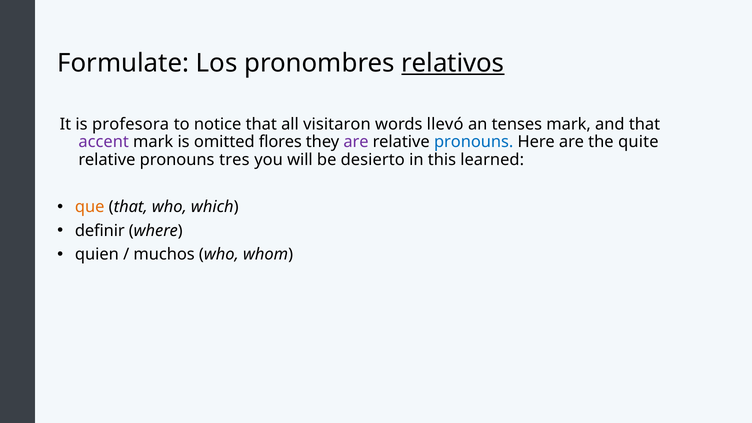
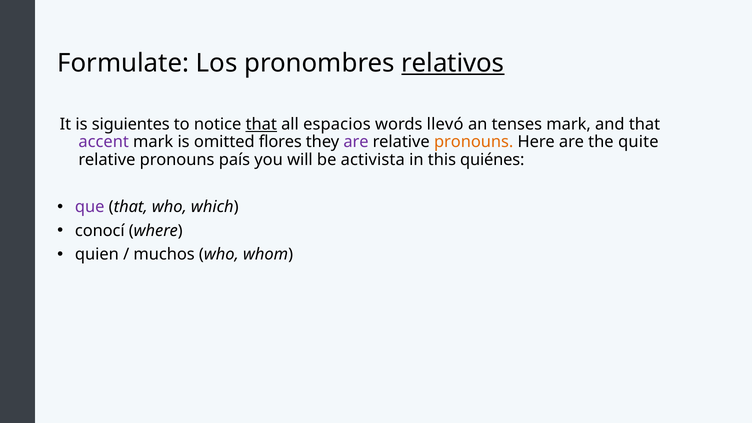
profesora: profesora -> siguientes (131, 124)
that underline: none -> present (261, 124)
visitaron: visitaron -> espacios (337, 124)
pronouns colour: blue -> orange (474, 142)
tres: tres -> país (234, 160)
desierto: desierto -> activista (373, 160)
learned: learned -> quiénes (492, 160)
que colour: orange -> purple (90, 207)
definir: definir -> conocí (100, 231)
